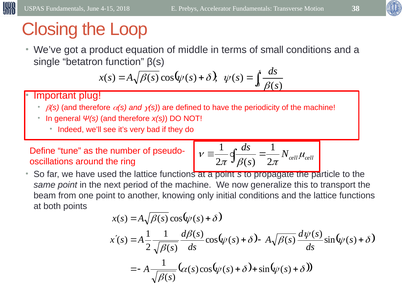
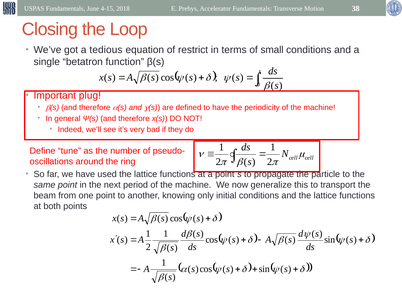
product: product -> tedious (106, 50)
middle: middle -> restrict (193, 50)
